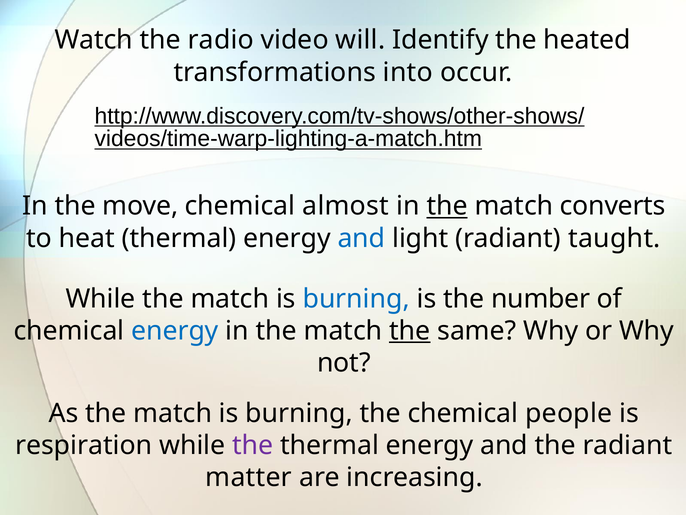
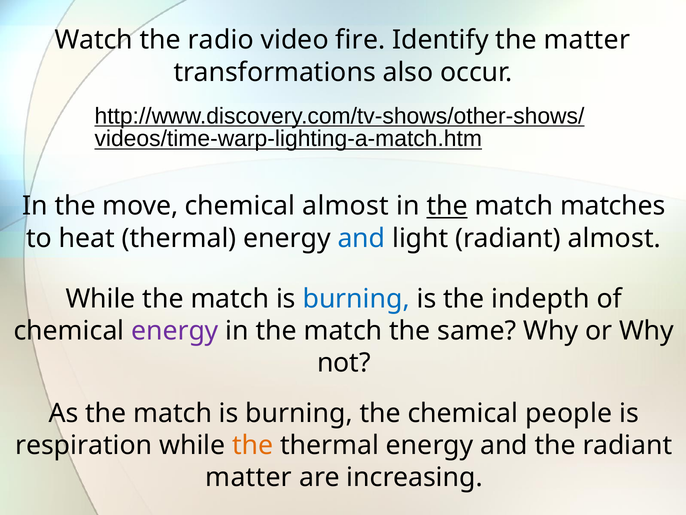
will: will -> fire (360, 40)
the heated: heated -> matter (587, 40)
into: into -> also (408, 72)
converts: converts -> matches (613, 206)
radiant taught: taught -> almost (614, 238)
number: number -> indepth (540, 299)
energy colour: blue -> purple (175, 331)
the underline: present -> none (410, 331)
the colour: purple -> orange (253, 445)
